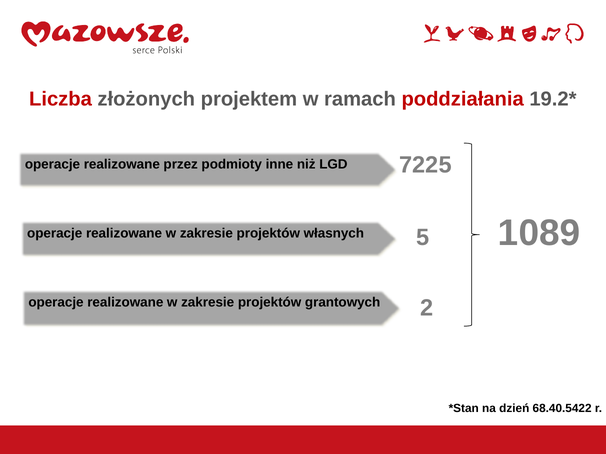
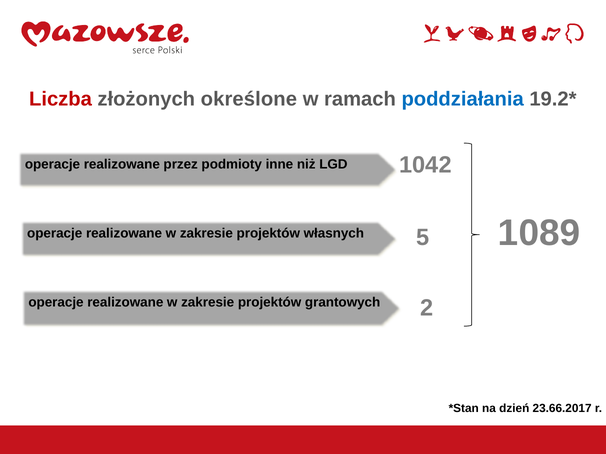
projektem: projektem -> określone (249, 99)
poddziałania colour: red -> blue (463, 99)
7225: 7225 -> 1042 (426, 165)
68.40.5422: 68.40.5422 -> 23.66.2017 (562, 409)
